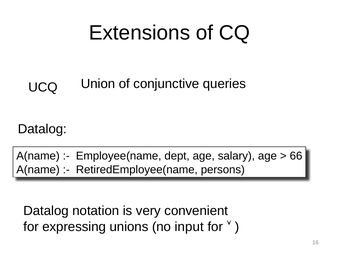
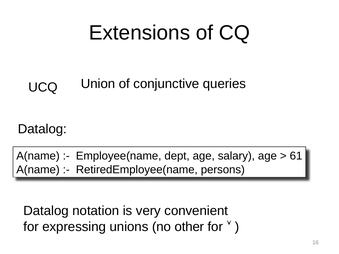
66: 66 -> 61 (296, 156)
input: input -> other (189, 227)
